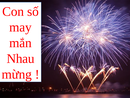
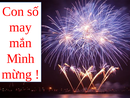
Nhau: Nhau -> Mình (21, 58)
